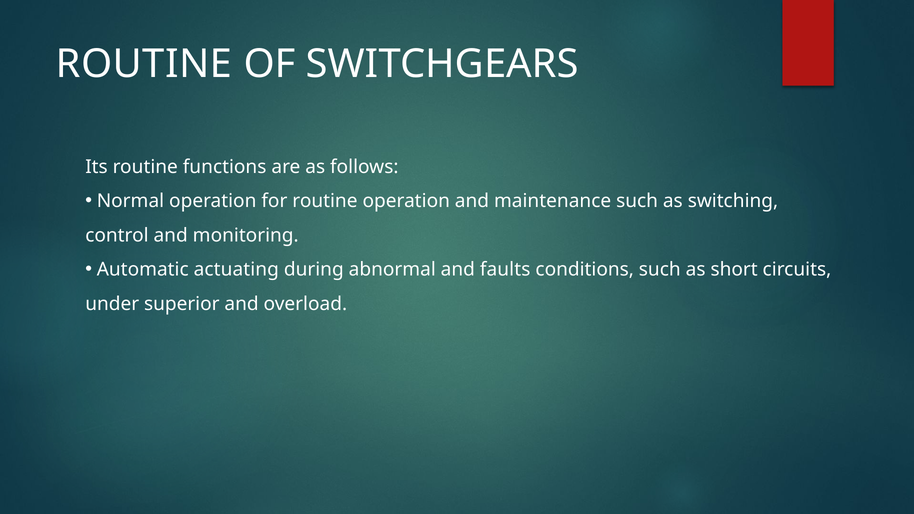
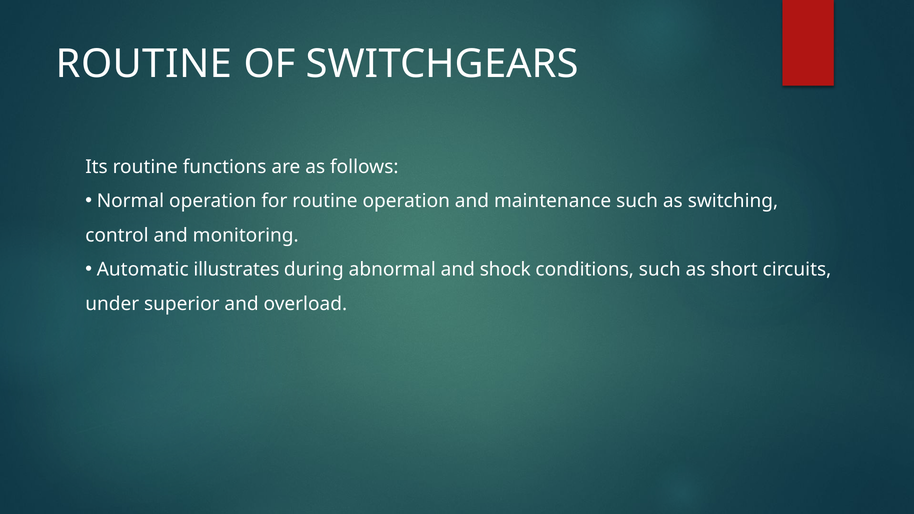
actuating: actuating -> illustrates (236, 270)
faults: faults -> shock (505, 270)
